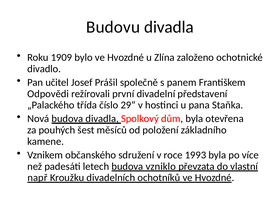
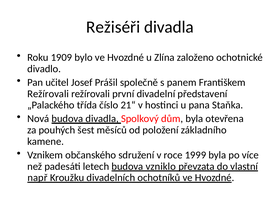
Budovu: Budovu -> Režiséři (113, 27)
Odpovědi: Odpovědi -> Režírovali (48, 94)
29“: 29“ -> 21“ (128, 105)
1993: 1993 -> 1999 (195, 155)
